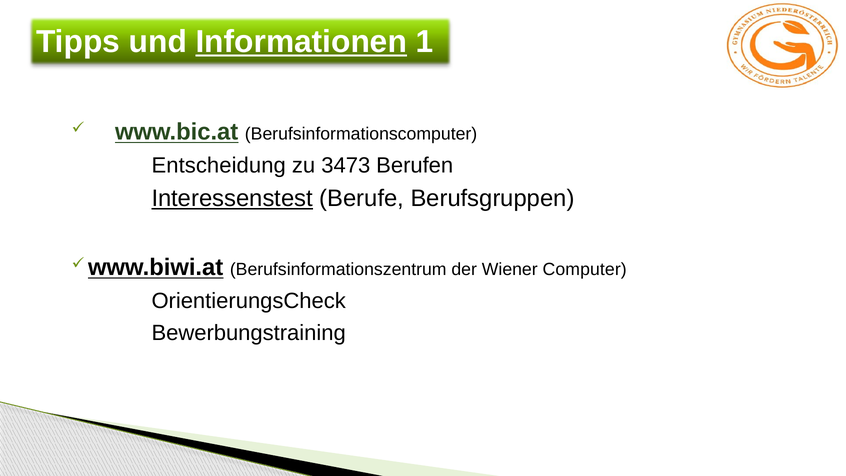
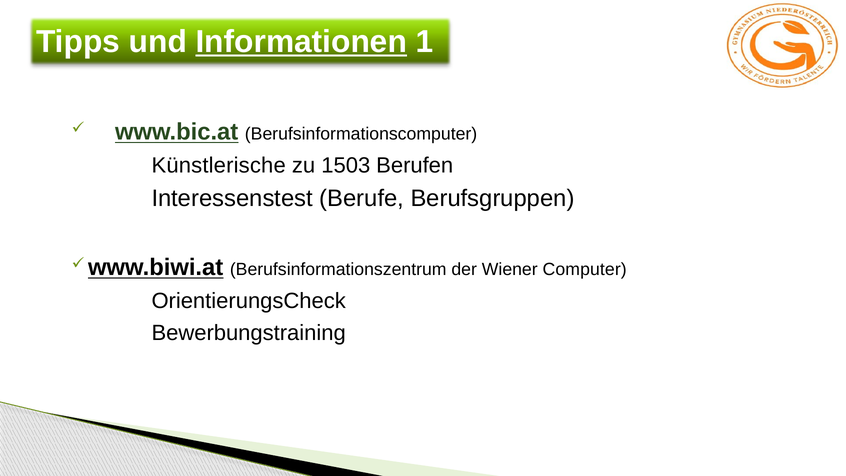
Entscheidung: Entscheidung -> Künstlerische (219, 165)
3473: 3473 -> 1503 (346, 165)
Interessenstest underline: present -> none (232, 199)
